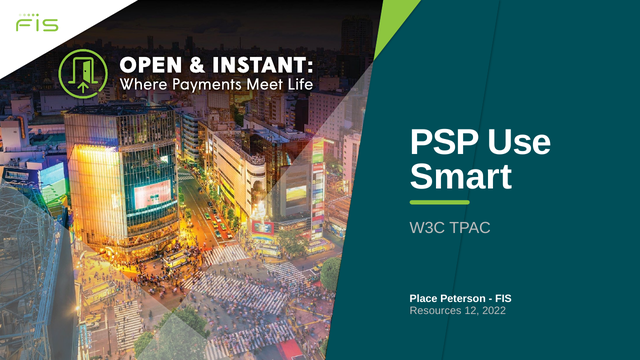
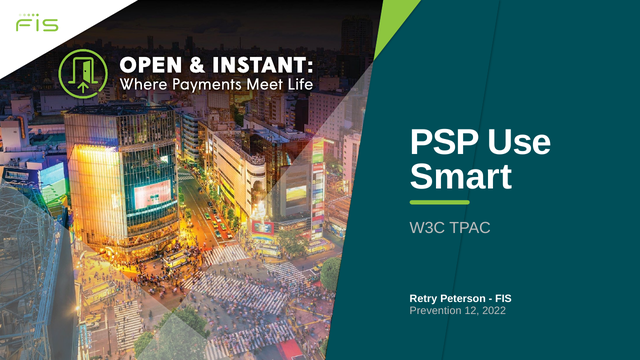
Place: Place -> Retry (423, 299)
Resources: Resources -> Prevention (436, 311)
